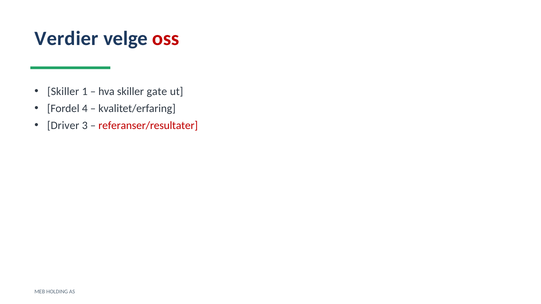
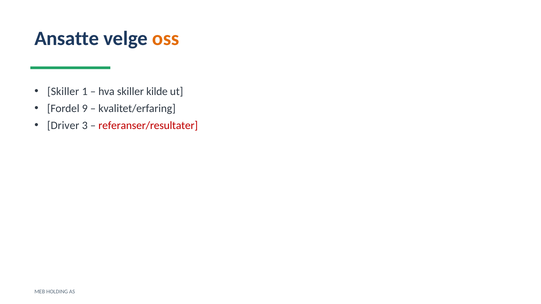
Verdier: Verdier -> Ansatte (67, 39)
oss colour: red -> orange (166, 39)
gate: gate -> kilde (157, 92)
4: 4 -> 9 (85, 109)
